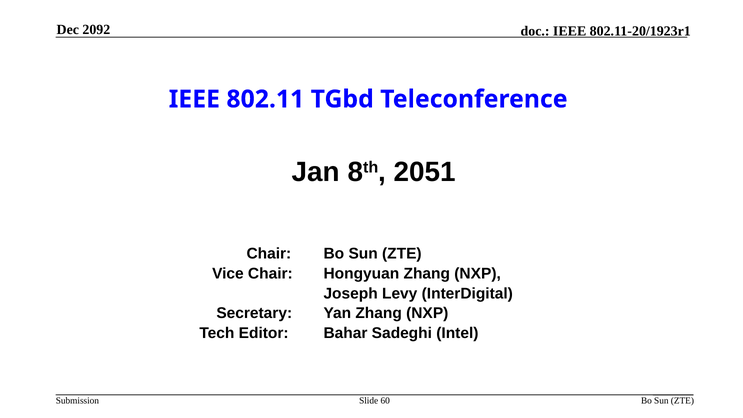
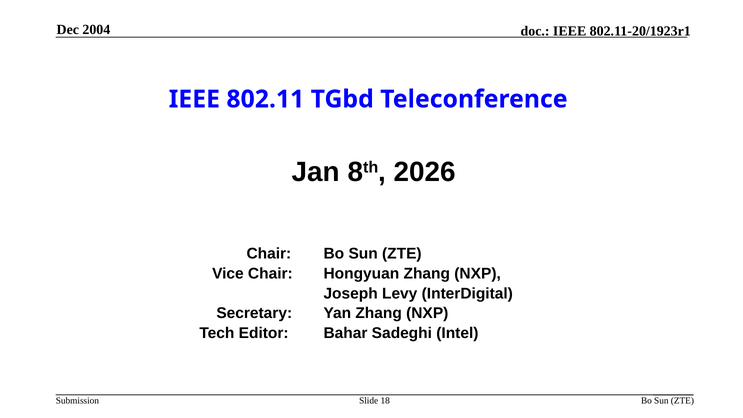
2092: 2092 -> 2004 (96, 30)
2051: 2051 -> 2026 (425, 172)
60: 60 -> 18 (385, 401)
